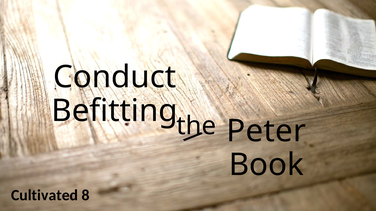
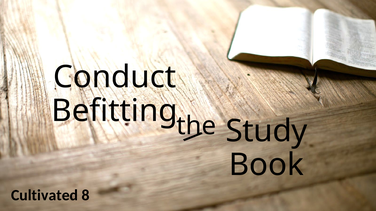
Peter: Peter -> Study (267, 131)
